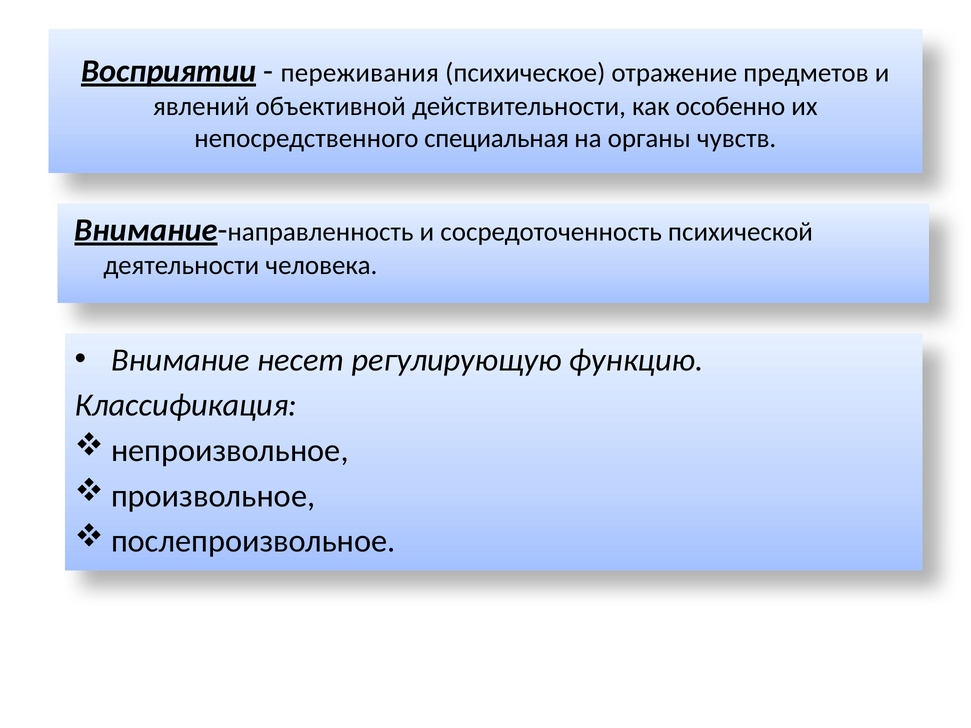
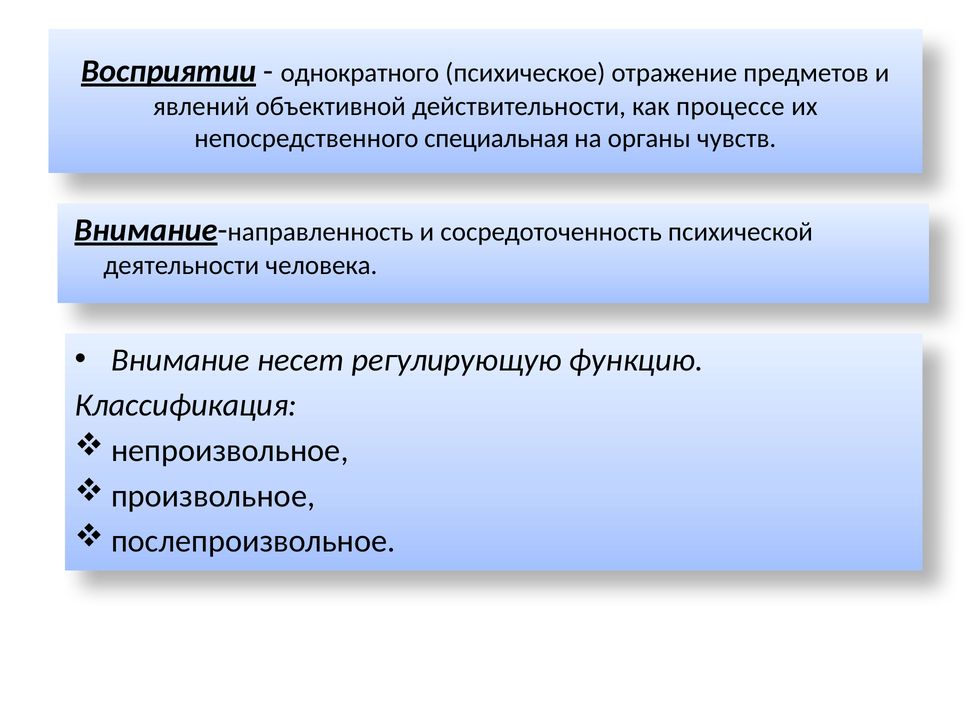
переживания: переживания -> однократного (360, 73)
особенно: особенно -> процессе (730, 106)
